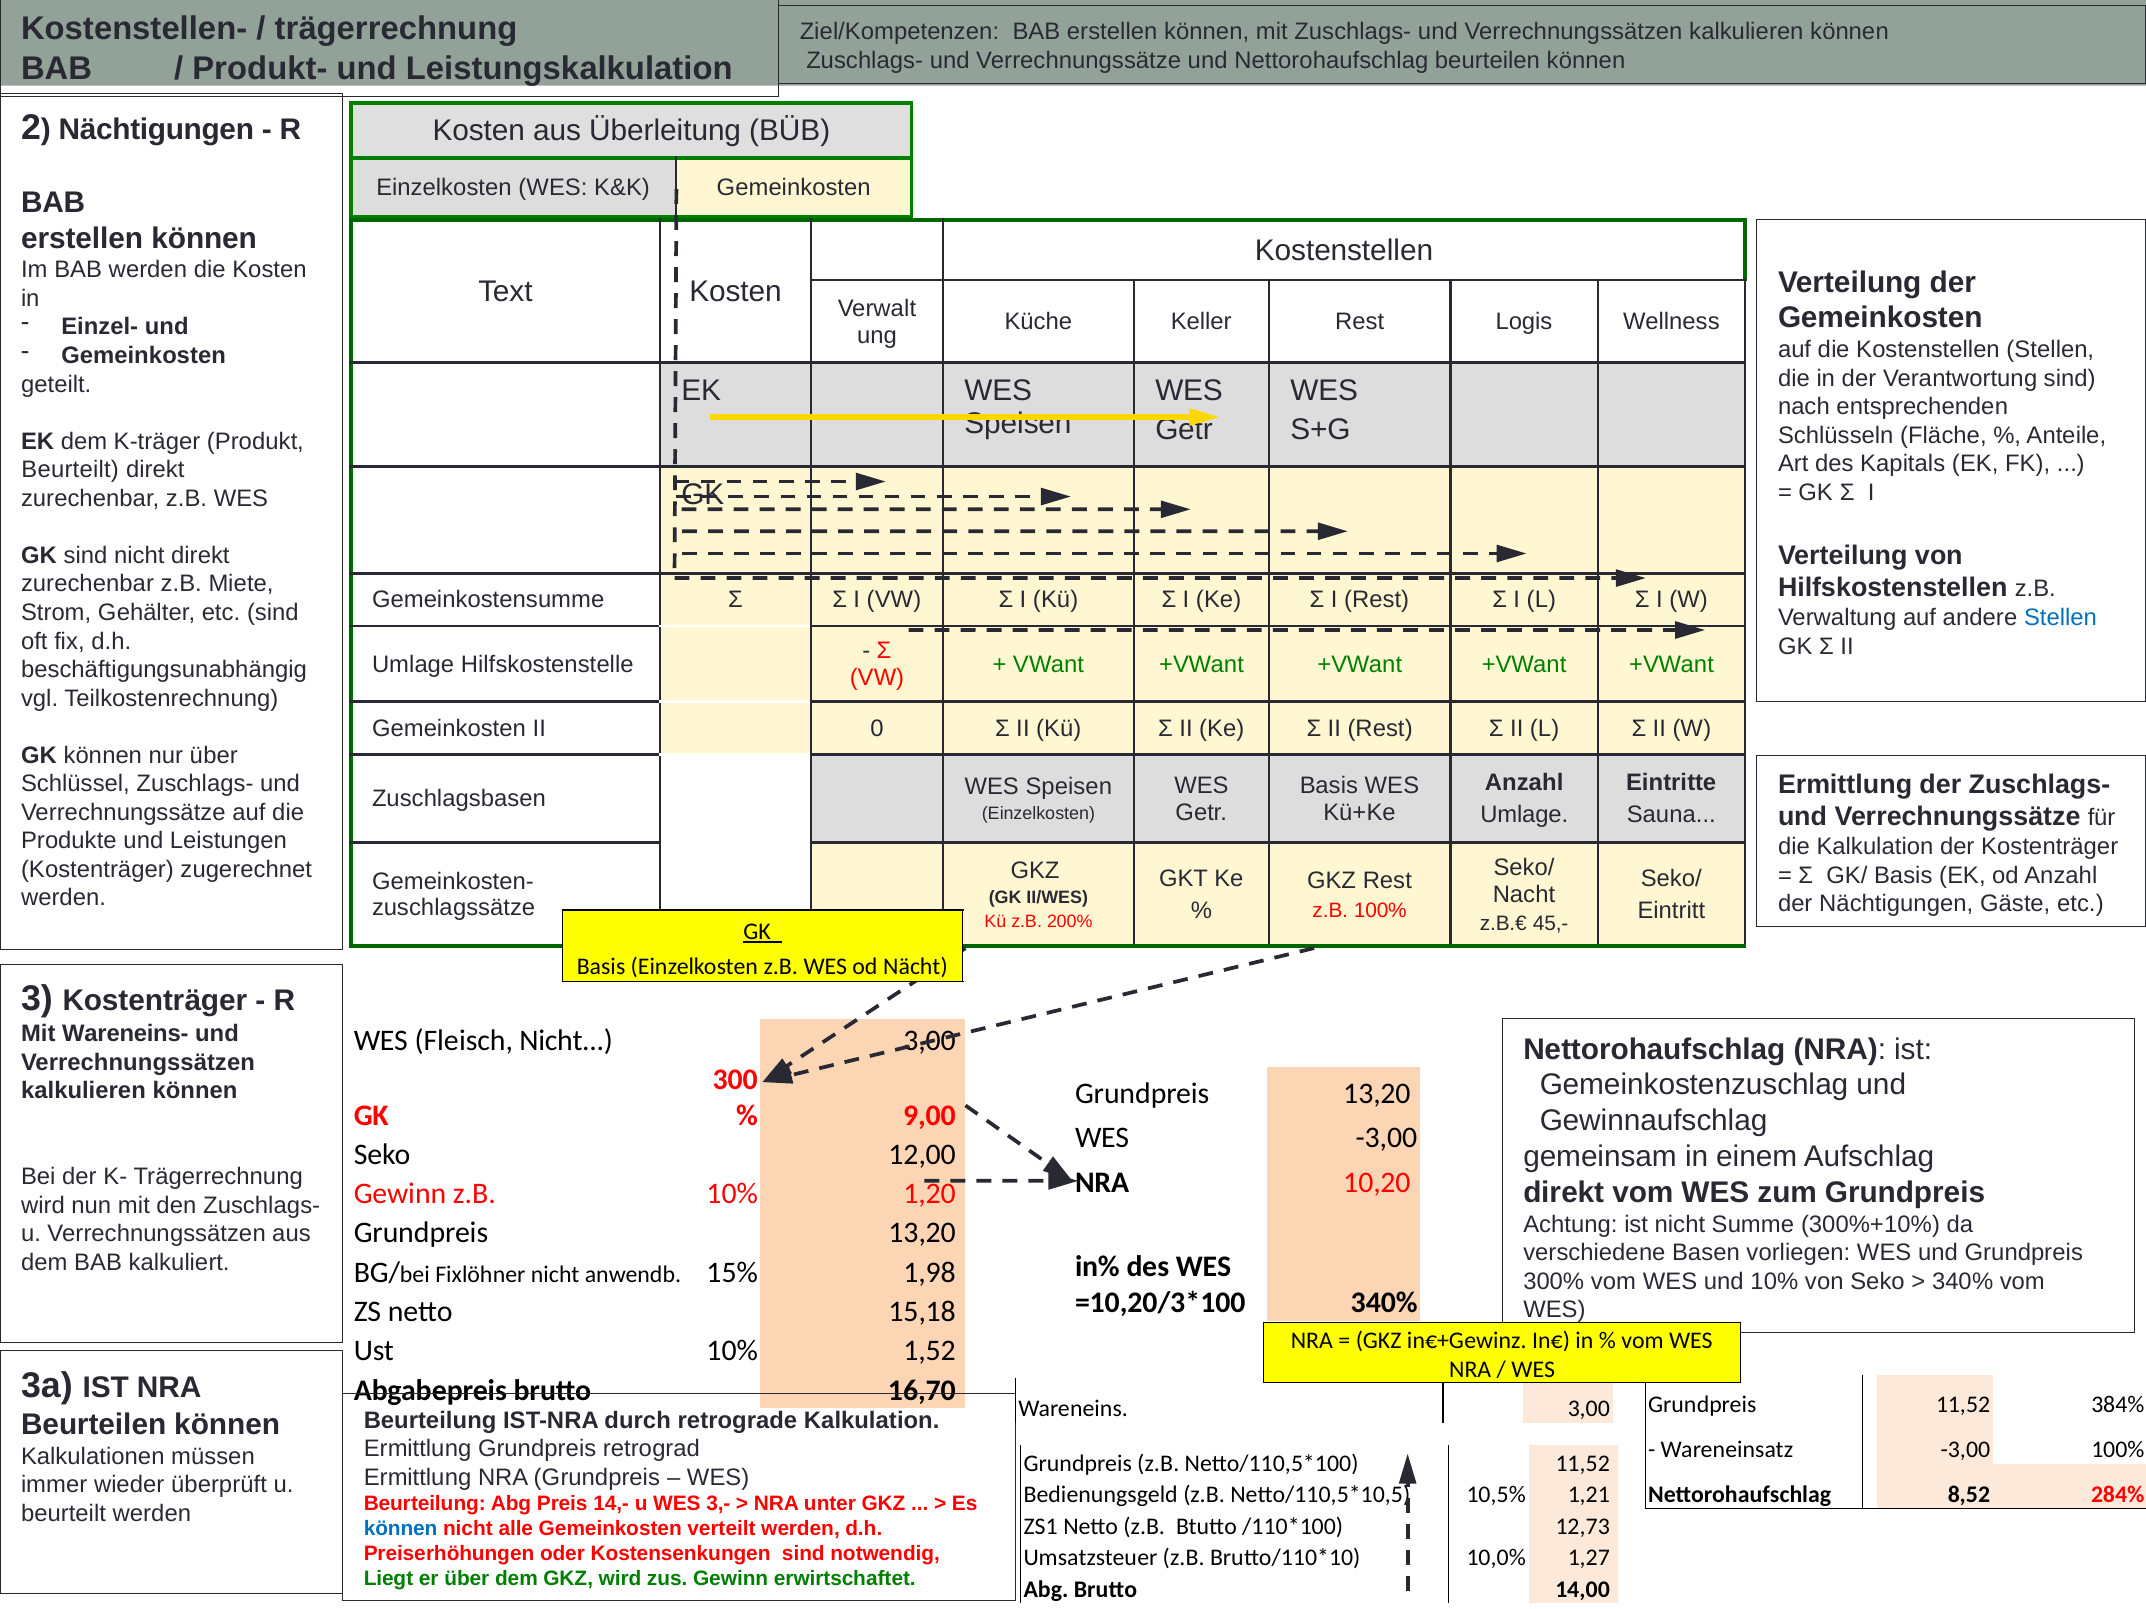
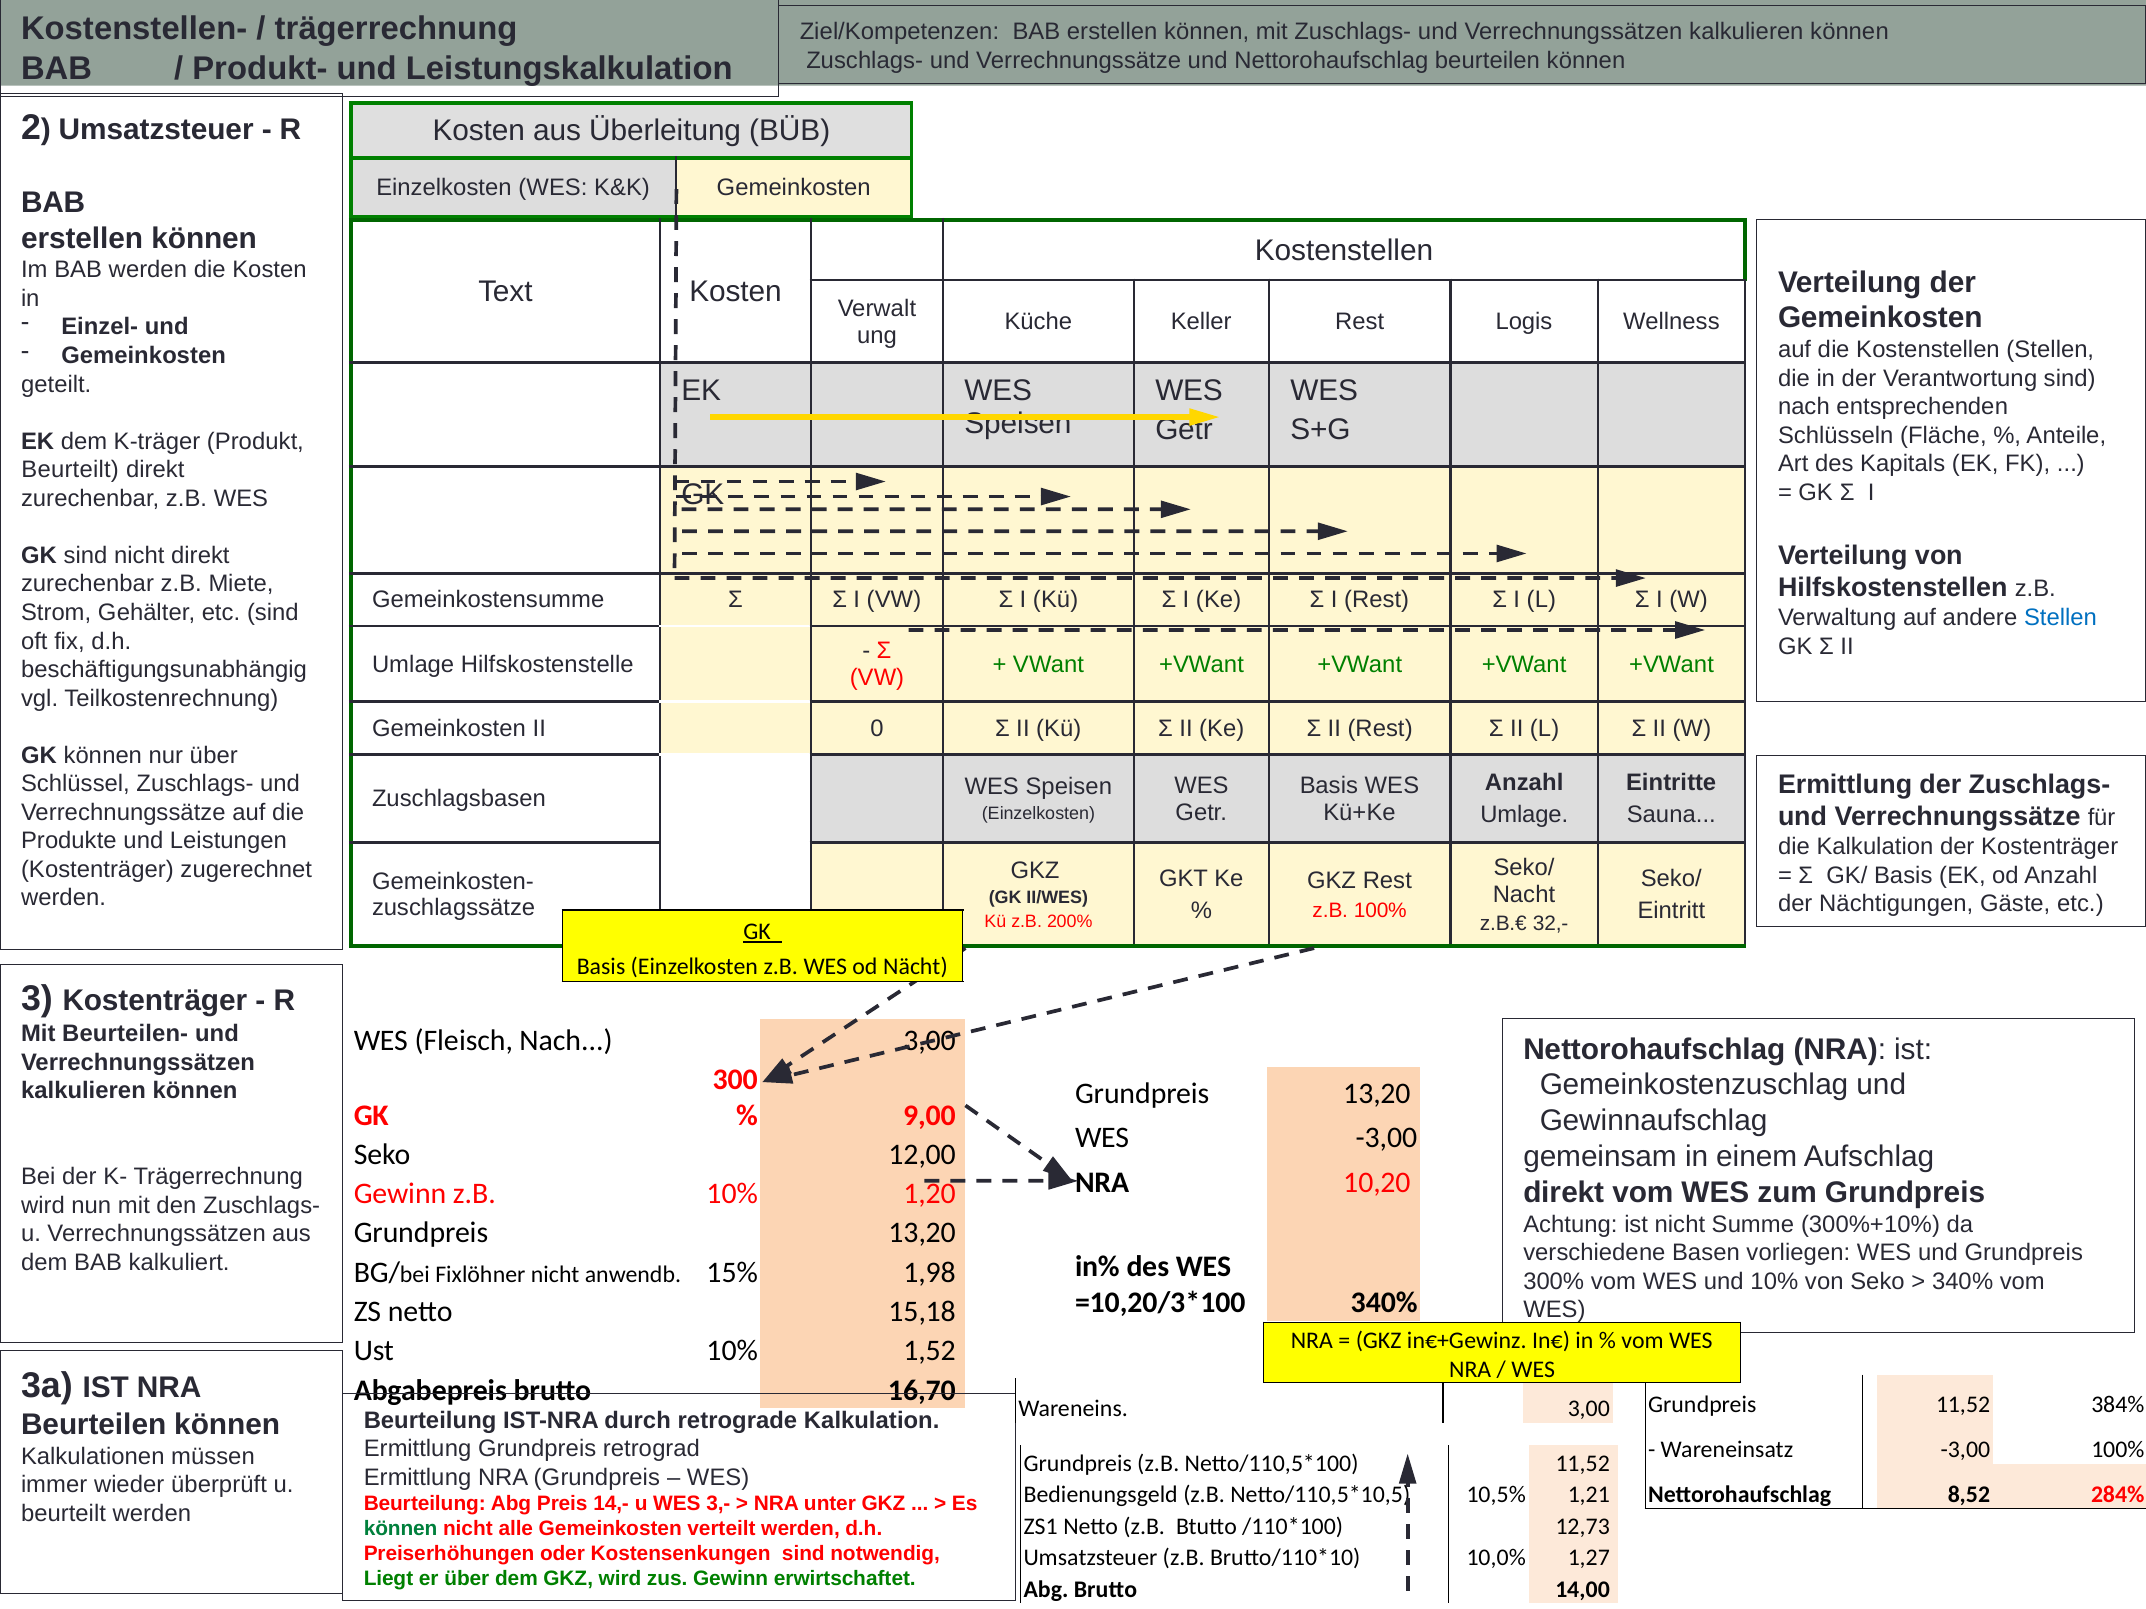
2 Nächtigungen: Nächtigungen -> Umsatzsteuer (156, 130)
45,-: 45,- -> 32,- (1551, 924)
Wareneins-: Wareneins- -> Beurteilen- (125, 1034)
Fleisch Nicht: Nicht -> Nach (566, 1041)
können colour: blue -> green (401, 1530)
